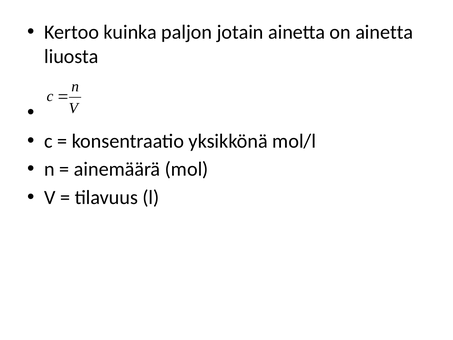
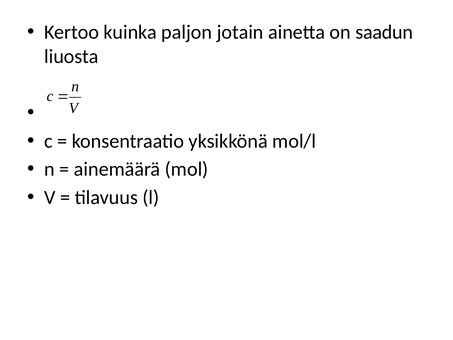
on ainetta: ainetta -> saadun (384, 32)
